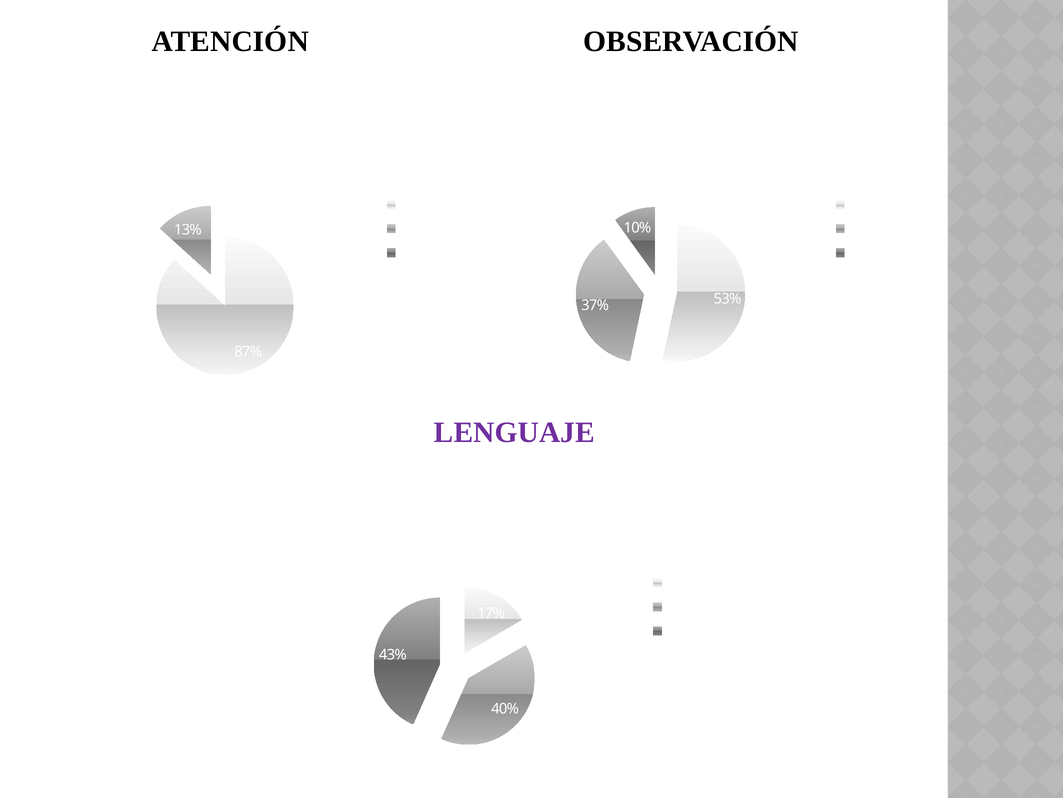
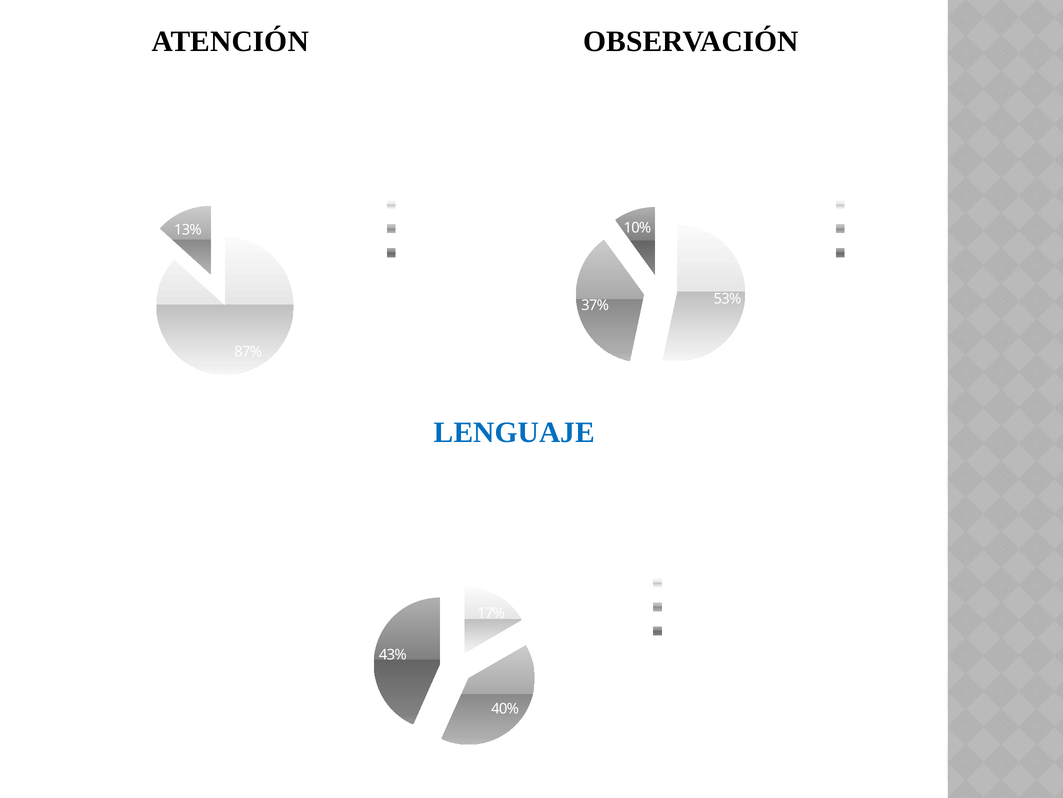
LENGUAJE colour: purple -> blue (514, 432)
